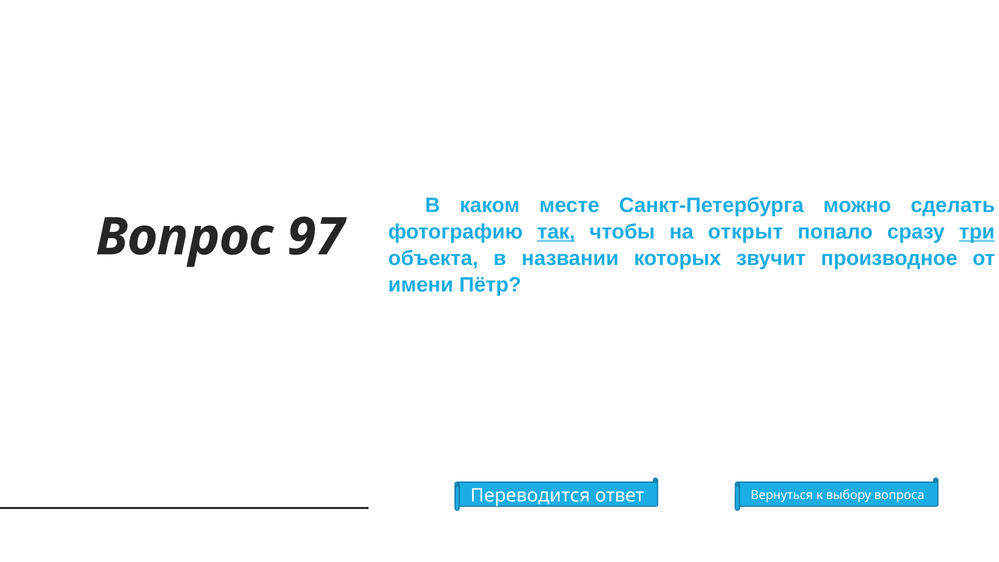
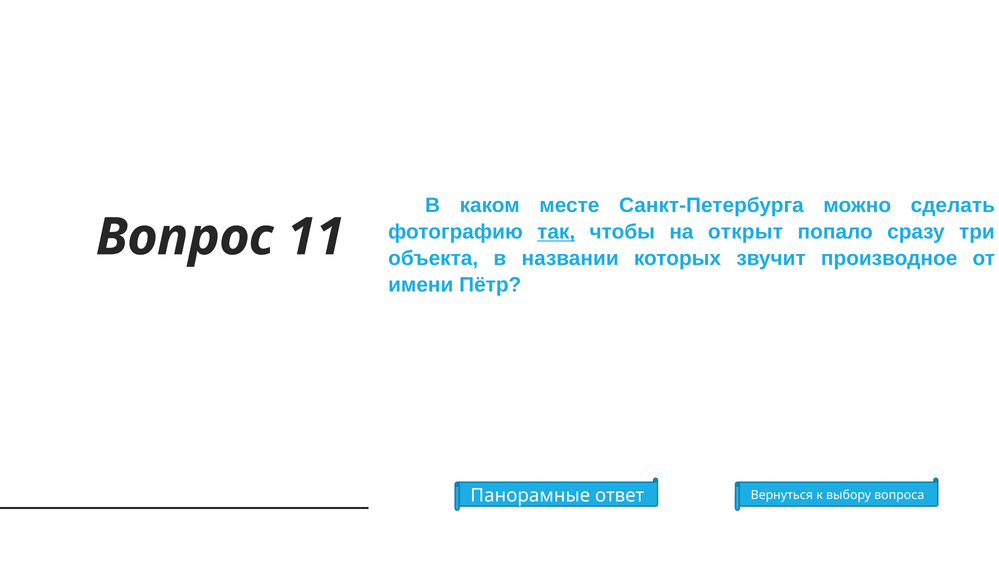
три underline: present -> none (977, 232)
97: 97 -> 11 (316, 237)
Переводится: Переводится -> Панорамные (530, 495)
